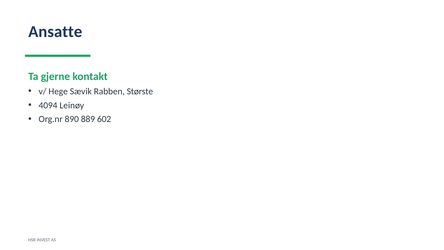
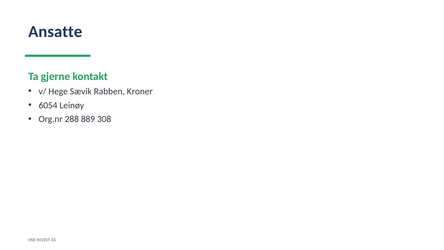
Største: Største -> Kroner (140, 91)
4094: 4094 -> 6054 (48, 105)
890: 890 -> 288 (72, 119)
602: 602 -> 308 (104, 119)
